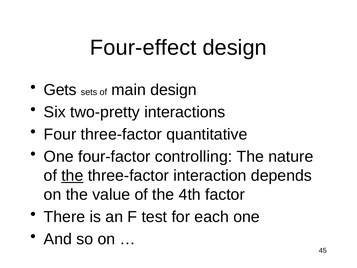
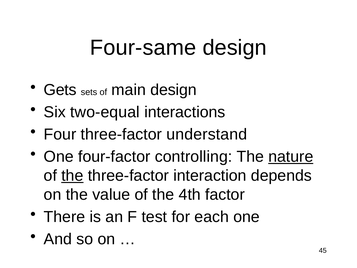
Four-effect: Four-effect -> Four-same (143, 48)
two-pretty: two-pretty -> two-equal (105, 112)
quantitative: quantitative -> understand (207, 134)
nature underline: none -> present (291, 156)
